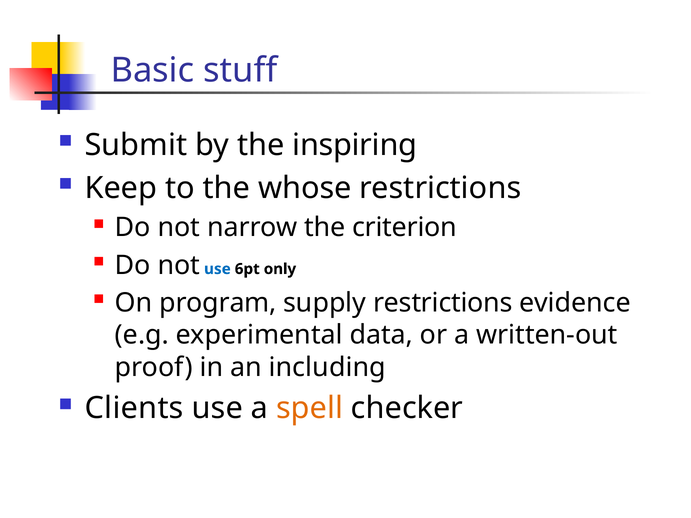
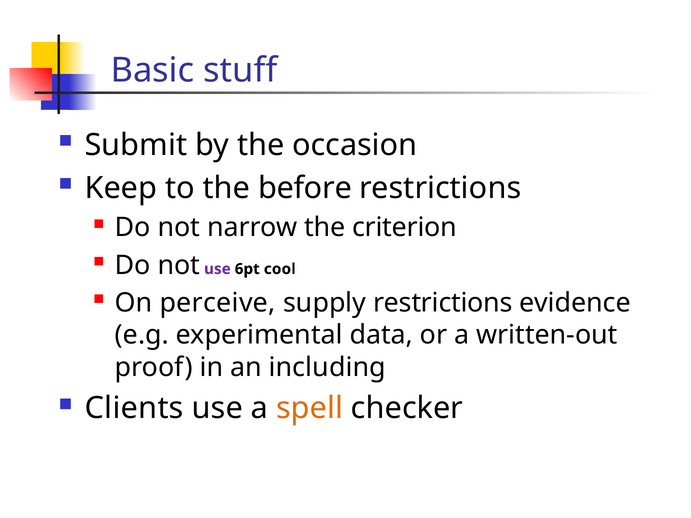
inspiring: inspiring -> occasion (355, 145)
whose: whose -> before (305, 188)
use colour: blue -> purple (217, 269)
only: only -> cool (280, 269)
program: program -> perceive (218, 303)
